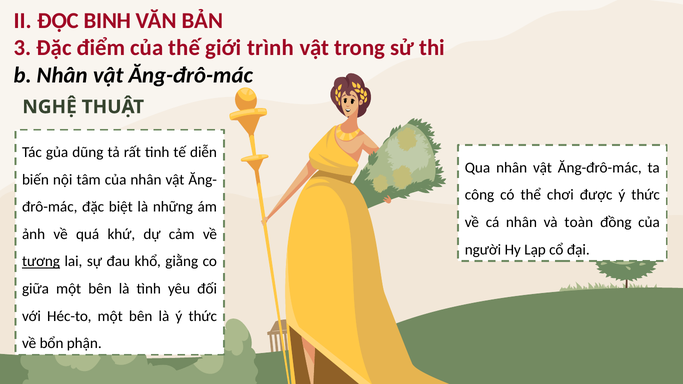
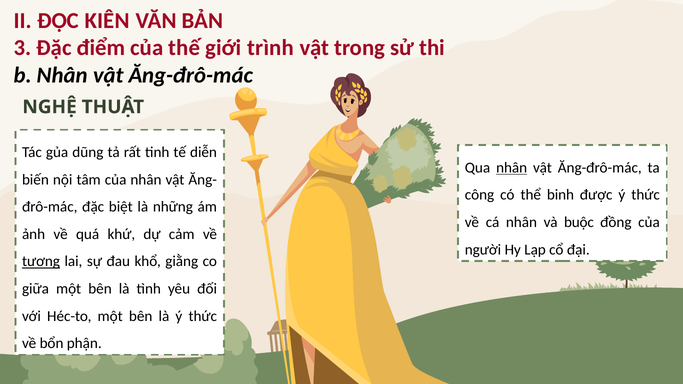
BINH: BINH -> KIÊN (107, 21)
nhân underline: none -> present (512, 168)
chơi: chơi -> binh (560, 195)
toàn: toàn -> buộc (579, 222)
